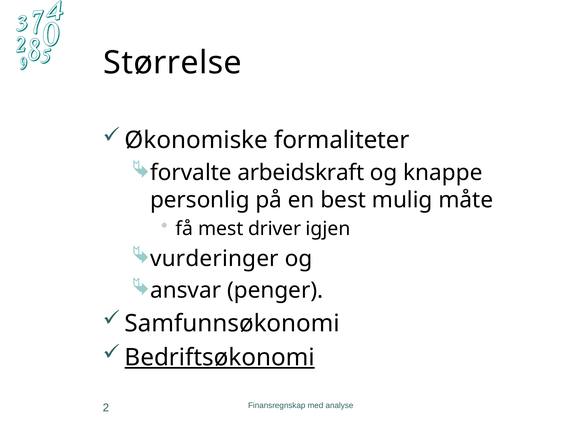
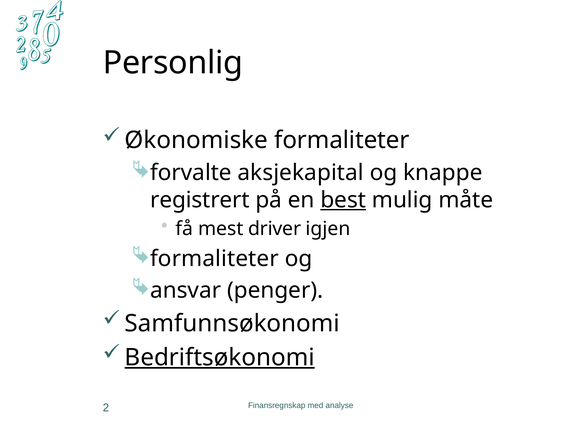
Størrelse: Størrelse -> Personlig (173, 63)
arbeidskraft: arbeidskraft -> aksjekapital (301, 173)
personlig: personlig -> registrert (200, 200)
best underline: none -> present (343, 200)
vurderinger: vurderinger -> formaliteter (214, 259)
